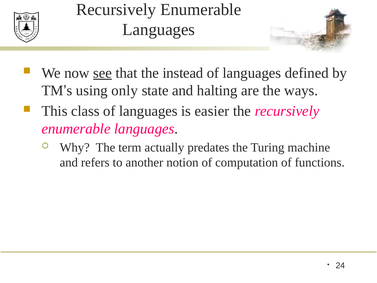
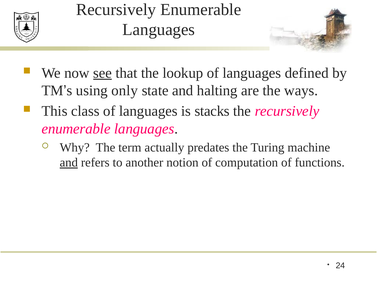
instead: instead -> lookup (183, 73)
easier: easier -> stacks (212, 111)
and underline: none -> present (69, 162)
